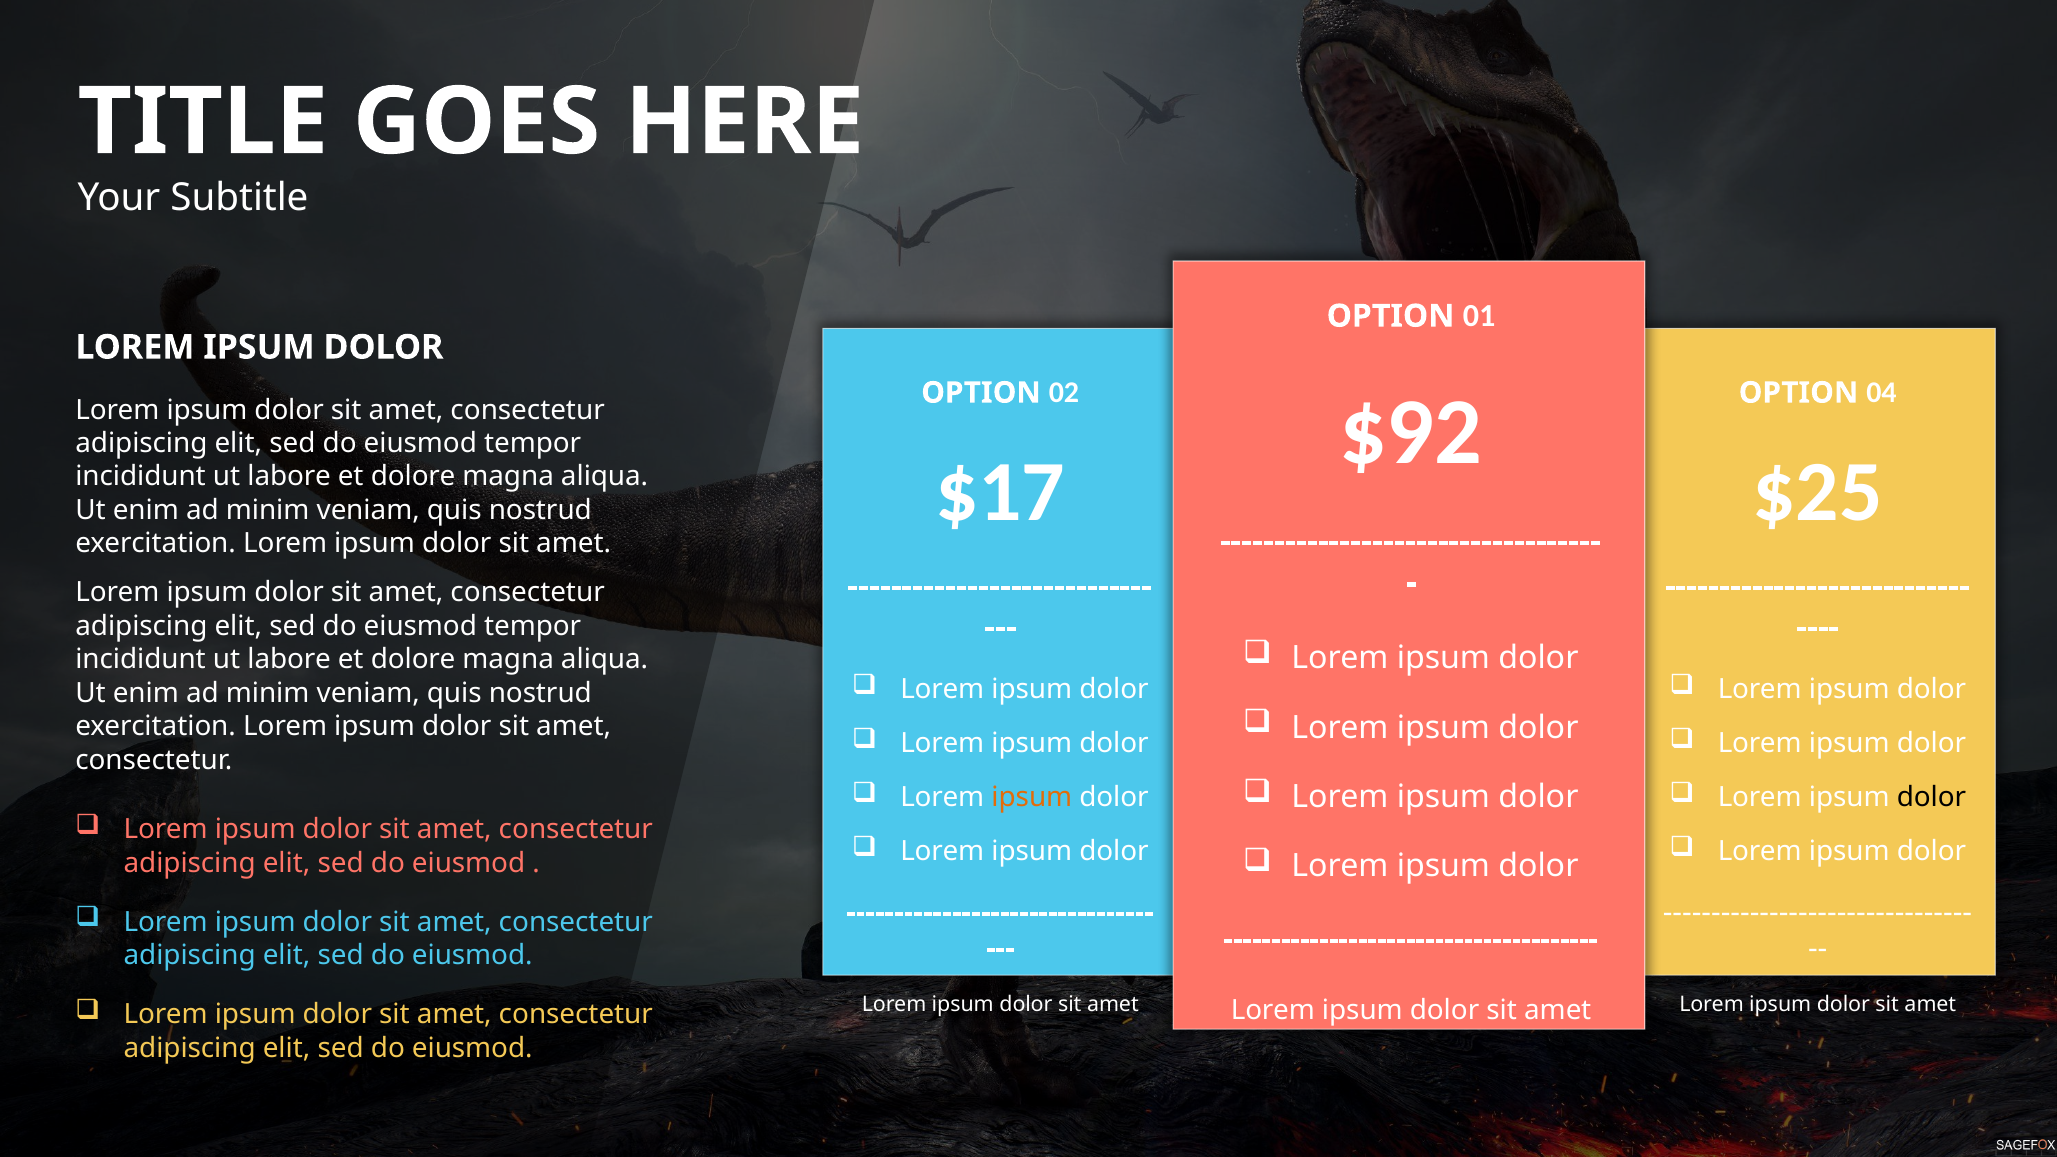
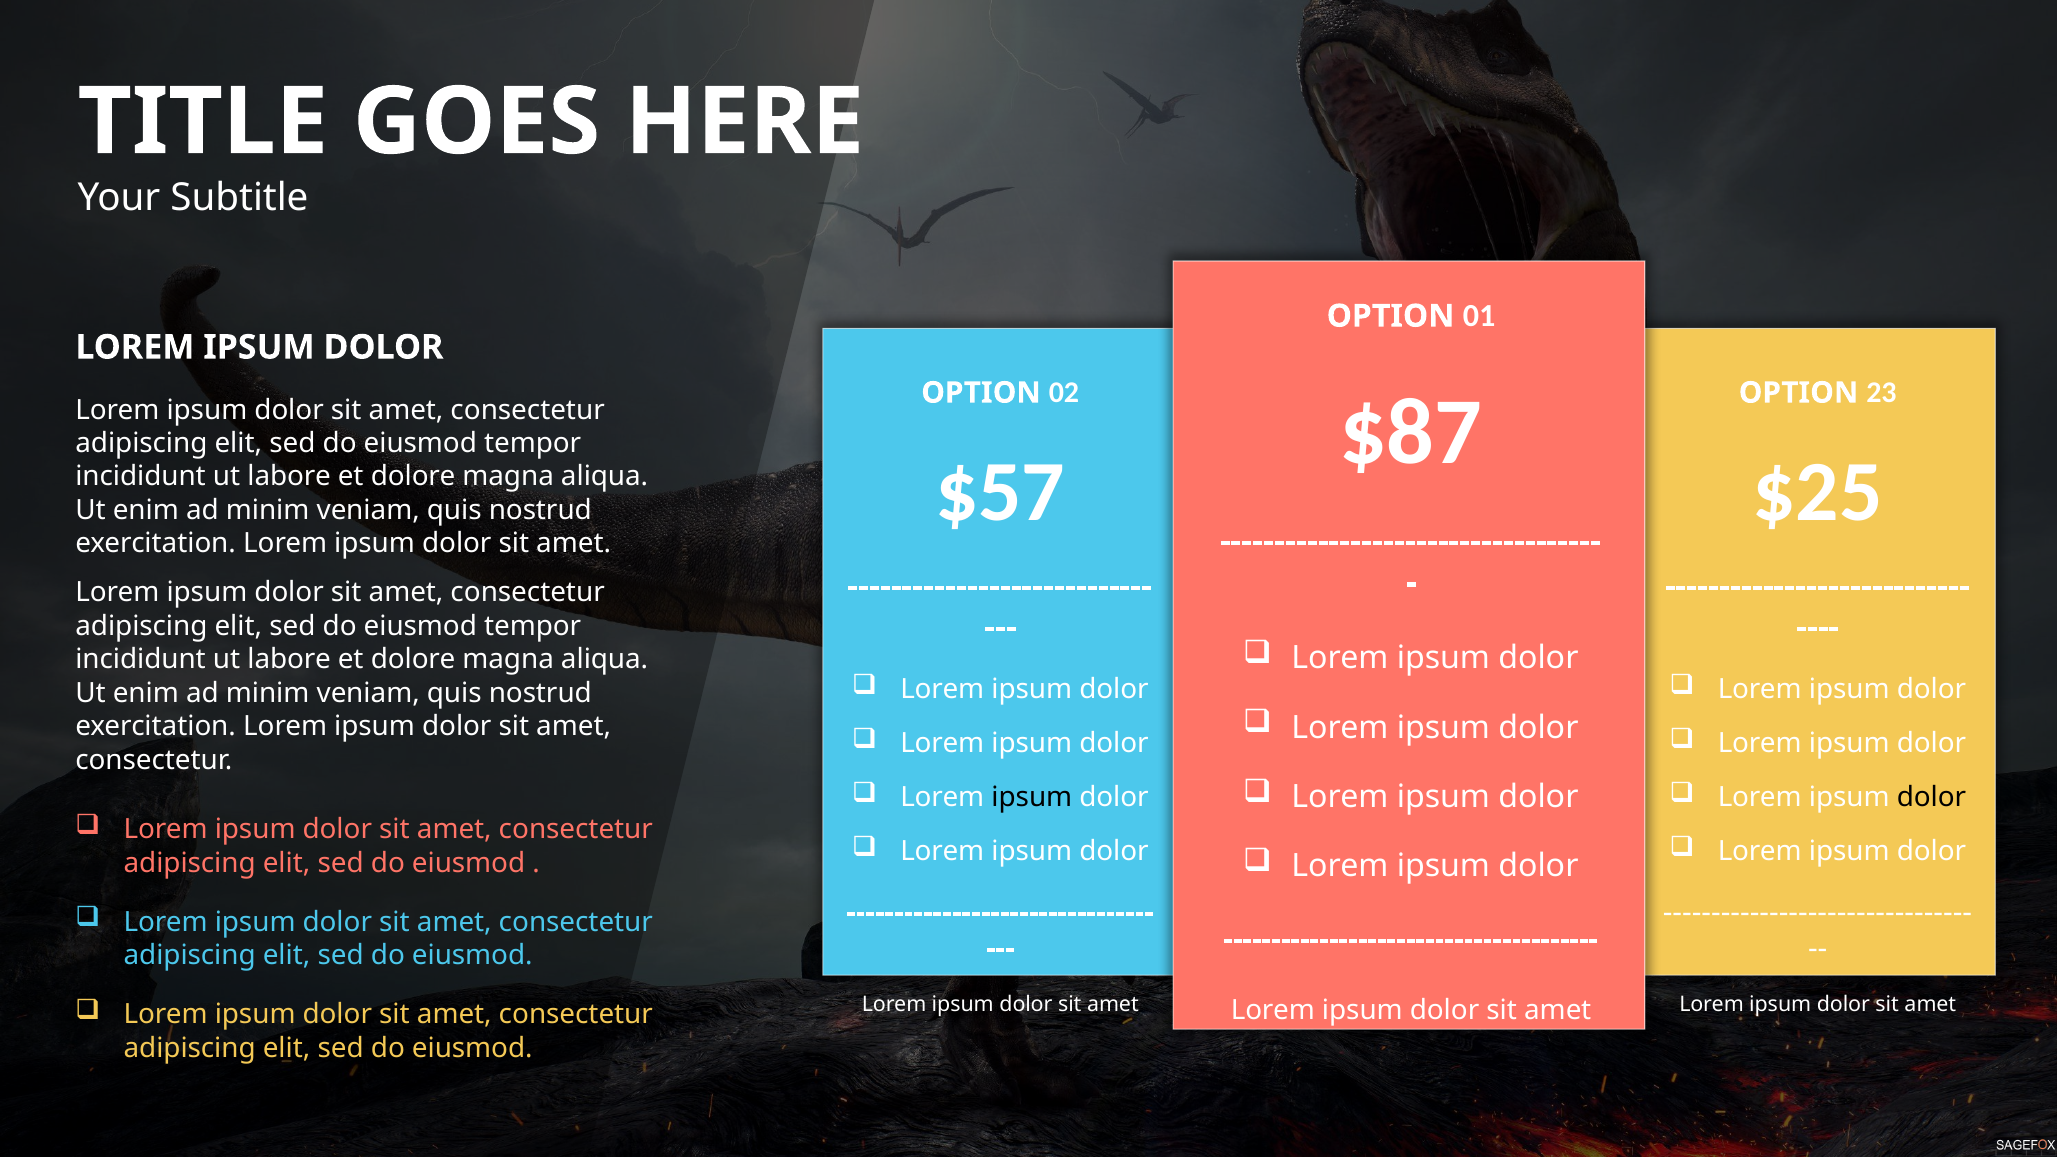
04: 04 -> 23 (1881, 393)
$92: $92 -> $87 (1411, 432)
$17: $17 -> $57 (1000, 492)
ipsum colour: orange -> black (1032, 798)
